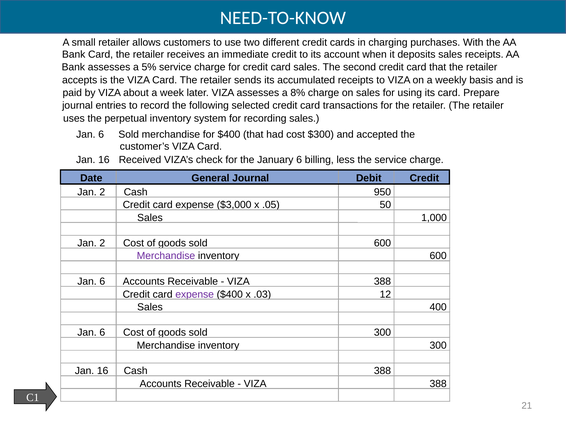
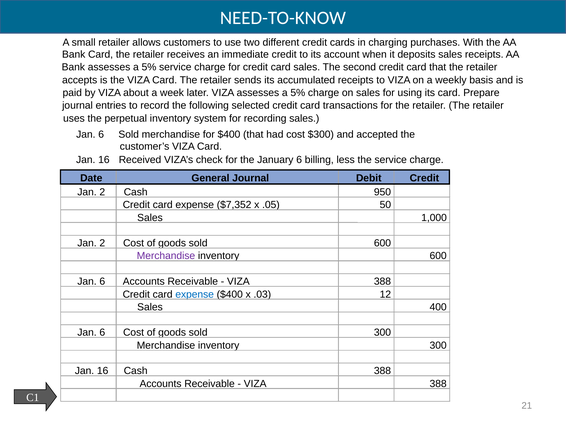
VIZA assesses a 8%: 8% -> 5% (298, 93)
$3,000: $3,000 -> $7,352 (234, 205)
expense colour: purple -> blue (195, 294)
